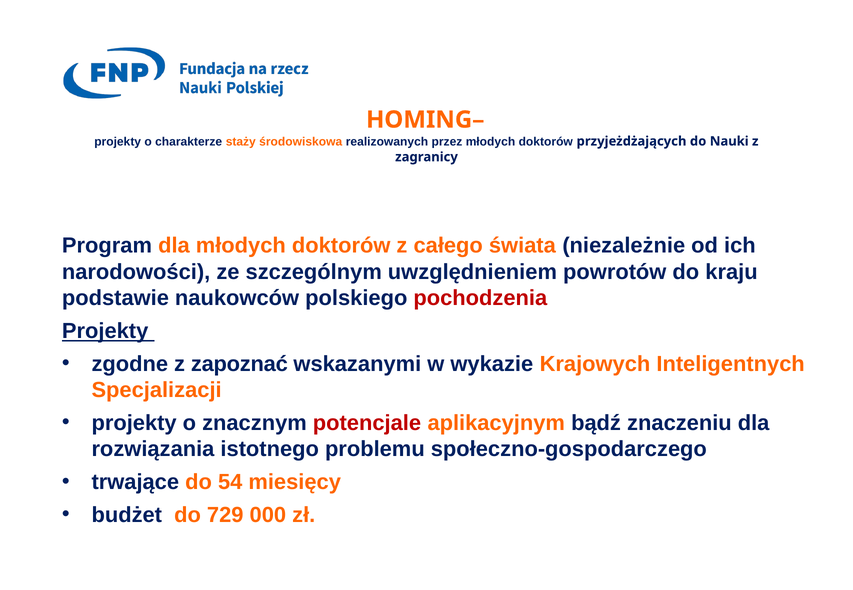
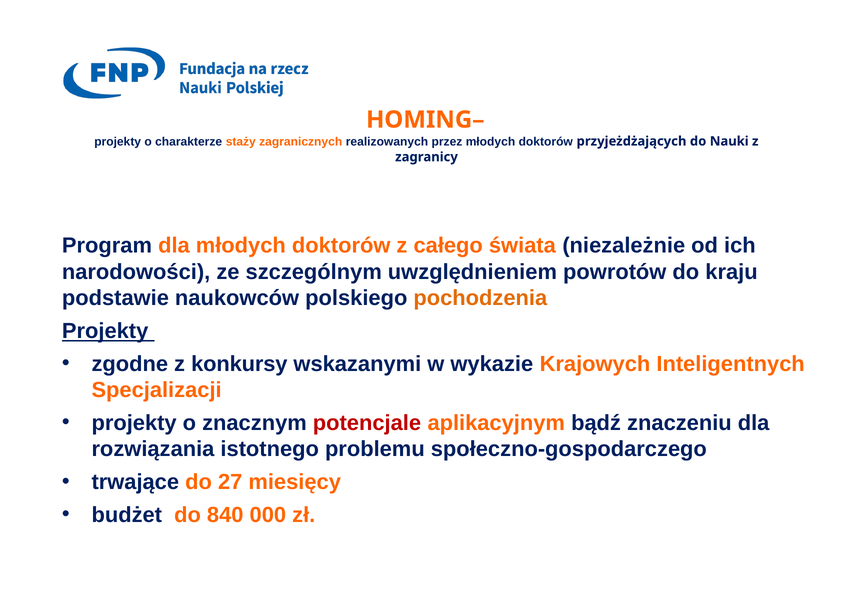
środowiskowa: środowiskowa -> zagranicznych (301, 142)
pochodzenia colour: red -> orange (480, 298)
zapoznać: zapoznać -> konkursy (239, 364)
54: 54 -> 27 (230, 482)
729: 729 -> 840 (225, 515)
